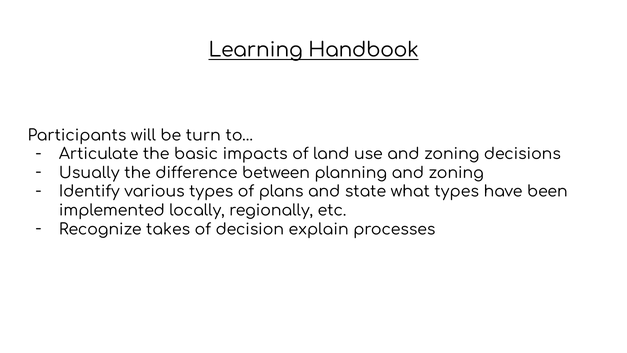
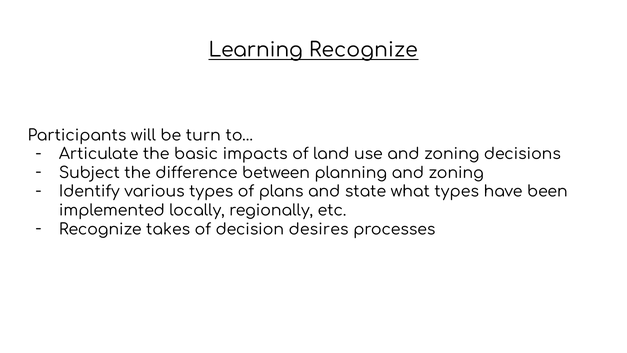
Learning Handbook: Handbook -> Recognize (363, 50)
Usually: Usually -> Subject (89, 173)
explain: explain -> desires (319, 229)
